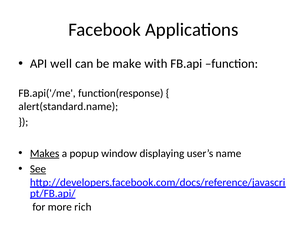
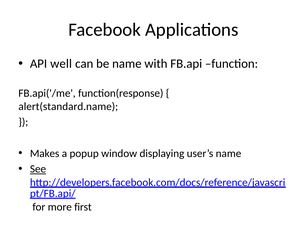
be make: make -> name (127, 64)
Makes underline: present -> none (45, 154)
rich: rich -> first (83, 207)
